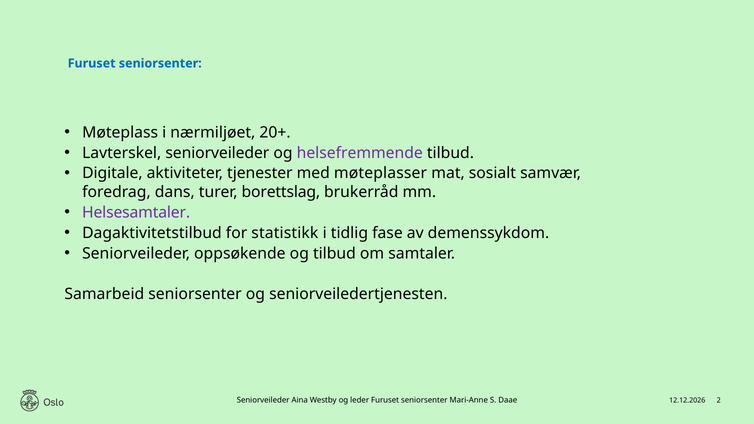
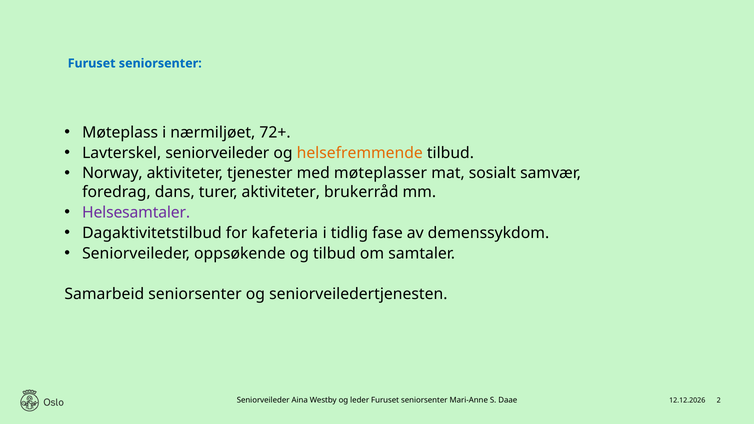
20+: 20+ -> 72+ (275, 132)
helsefremmende colour: purple -> orange (360, 153)
Digitale: Digitale -> Norway (112, 173)
turer borettslag: borettslag -> aktiviteter (281, 192)
statistikk: statistikk -> kafeteria (285, 233)
